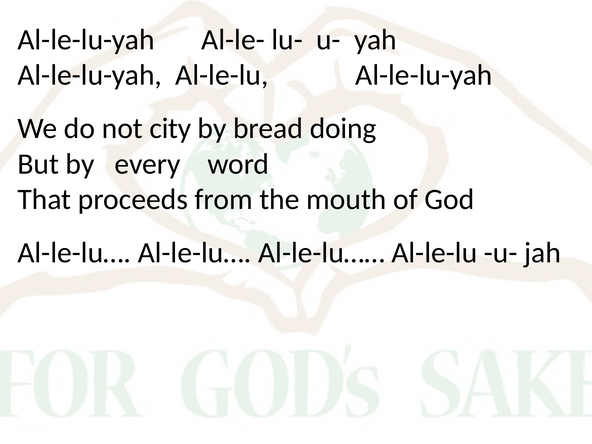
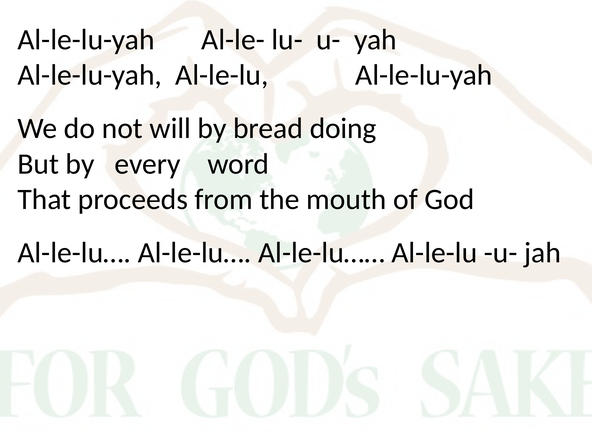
city: city -> will (170, 128)
